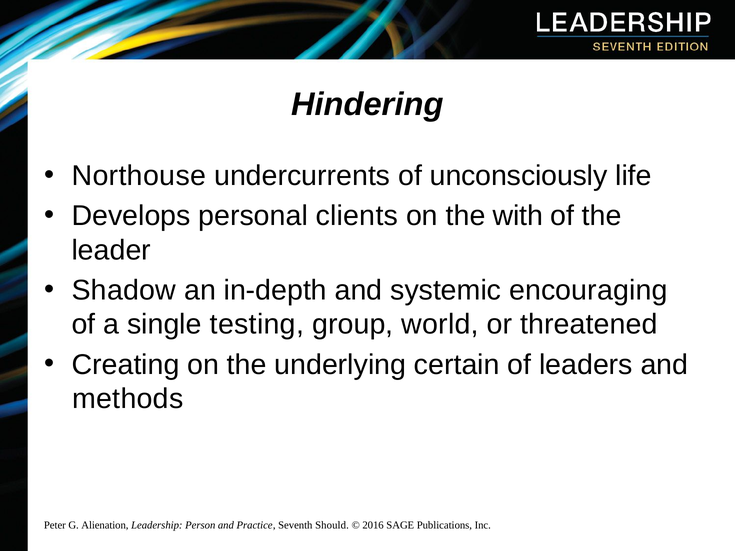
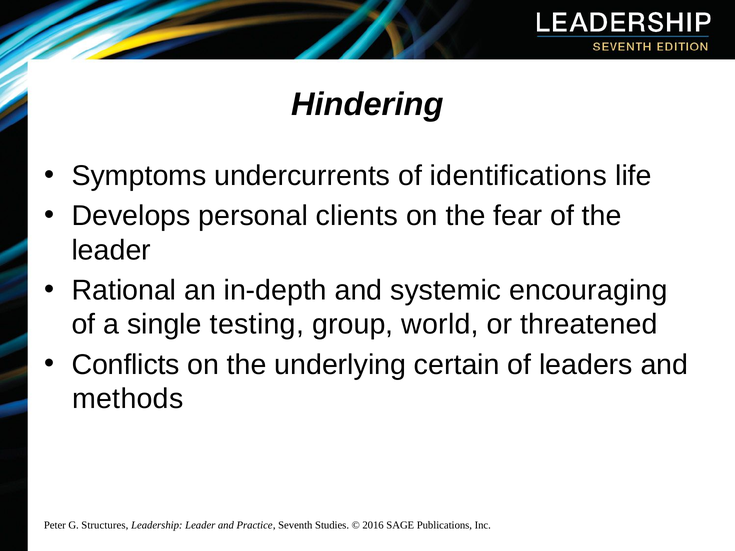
Northouse: Northouse -> Symptoms (139, 176)
unconsciously: unconsciously -> identifications (518, 176)
with: with -> fear (518, 216)
Shadow: Shadow -> Rational (124, 290)
Creating: Creating -> Conflicts (126, 365)
Alienation: Alienation -> Structures (105, 525)
Leadership Person: Person -> Leader (200, 525)
Should: Should -> Studies (332, 525)
